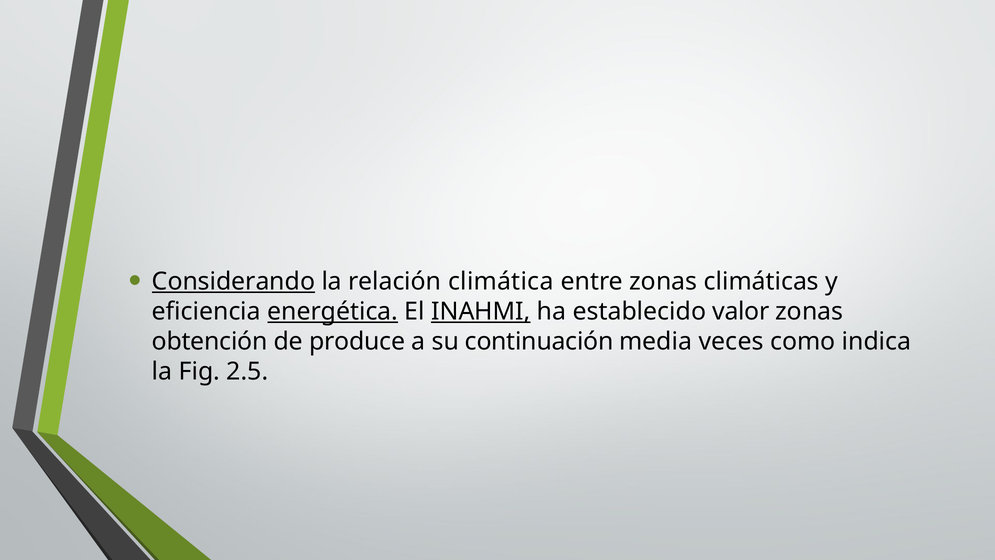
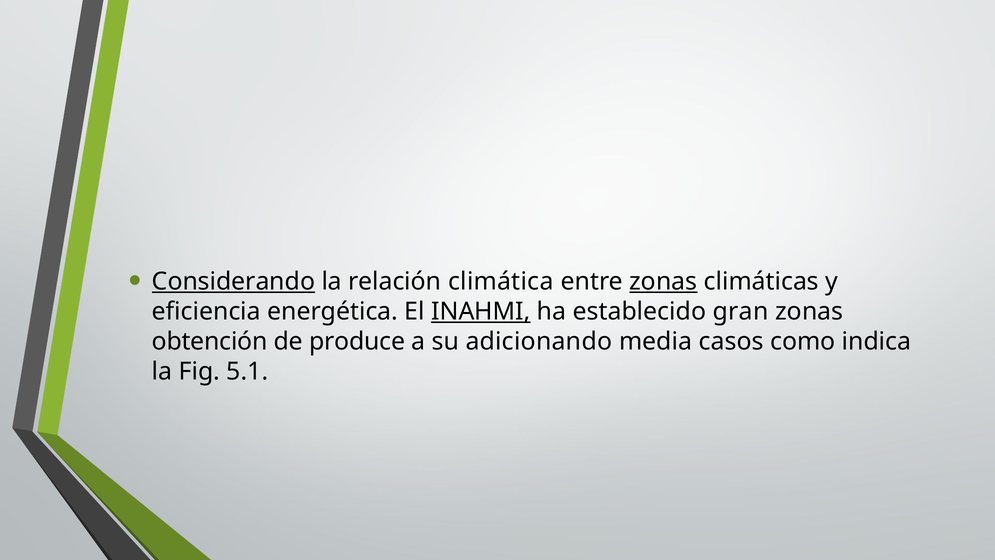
zonas underline: none -> present (663, 282)
energética underline: present -> none (333, 311)
valor: valor -> gran (741, 311)
continuación: continuación -> adicionando (539, 341)
veces: veces -> casos (731, 341)
2.5: 2.5 -> 5.1 (247, 371)
